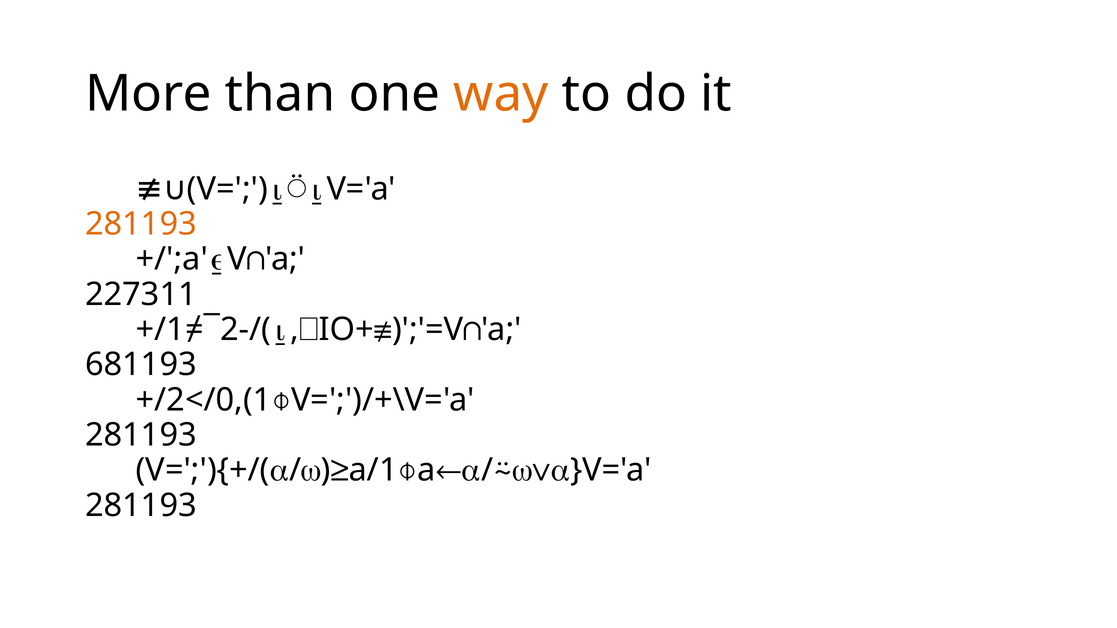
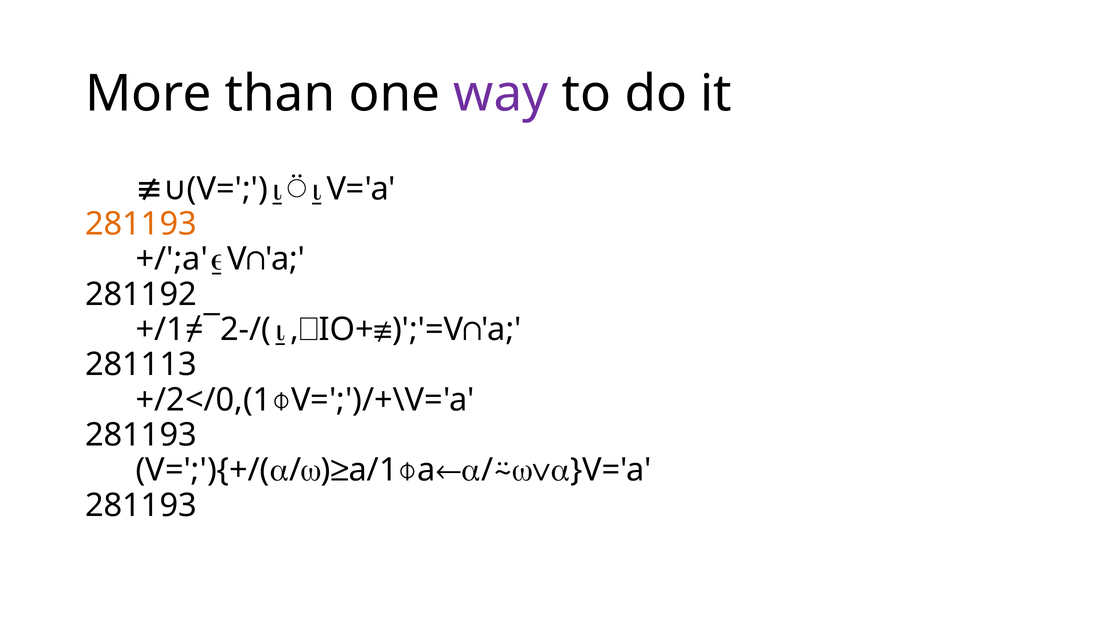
way colour: orange -> purple (501, 94)
227311: 227311 -> 281192 (141, 294)
681193: 681193 -> 281113 (141, 365)
